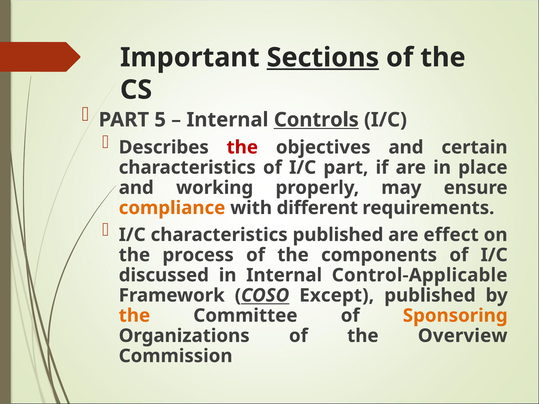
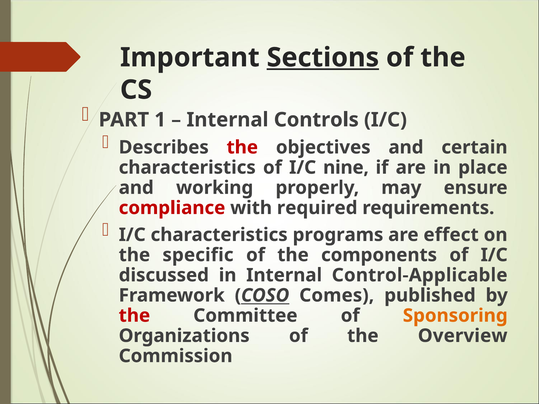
5: 5 -> 1 (160, 120)
Controls underline: present -> none (316, 120)
I/C part: part -> nine (346, 168)
compliance colour: orange -> red (172, 208)
different: different -> required (317, 208)
characteristics published: published -> programs (338, 235)
process: process -> specific (198, 255)
Except: Except -> Comes (337, 296)
the colour: orange -> red (134, 316)
